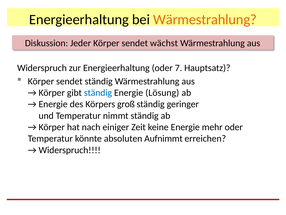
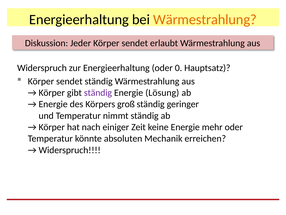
wächst: wächst -> erlaubt (164, 43)
7: 7 -> 0 (179, 68)
ständig colour: blue -> purple (98, 93)
Aufnimmt: Aufnimmt -> Mechanik (163, 138)
